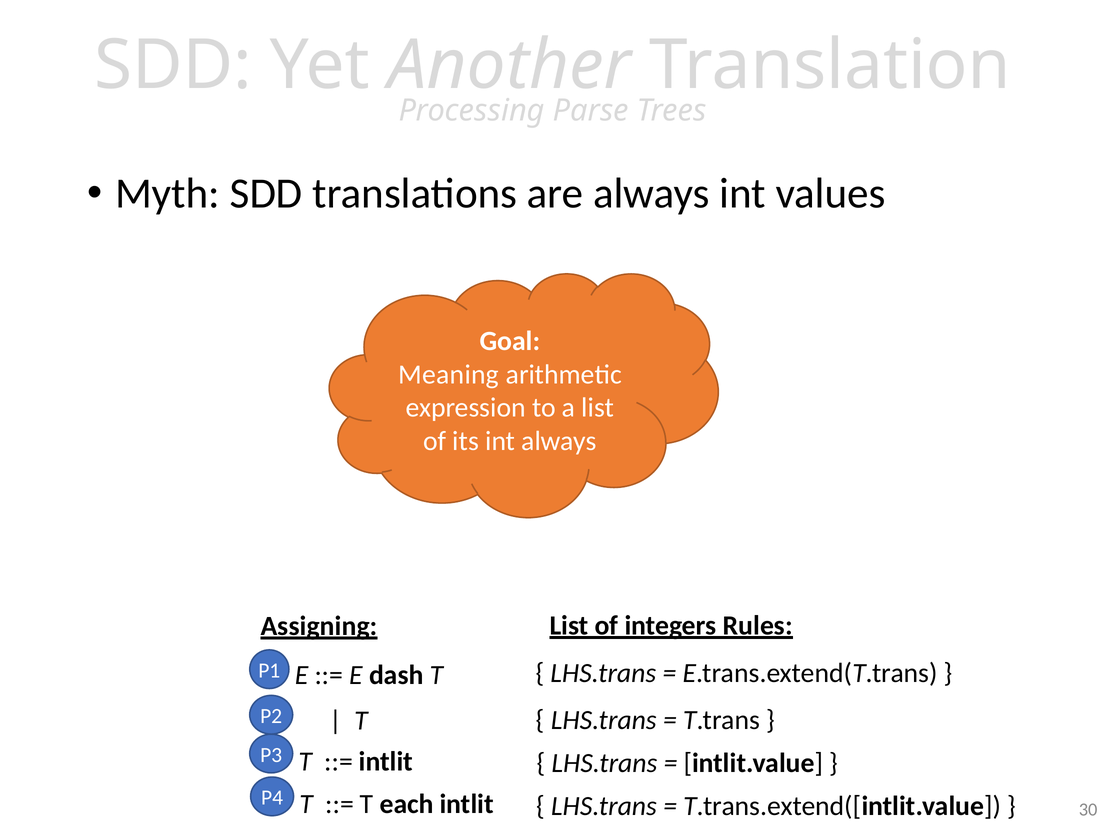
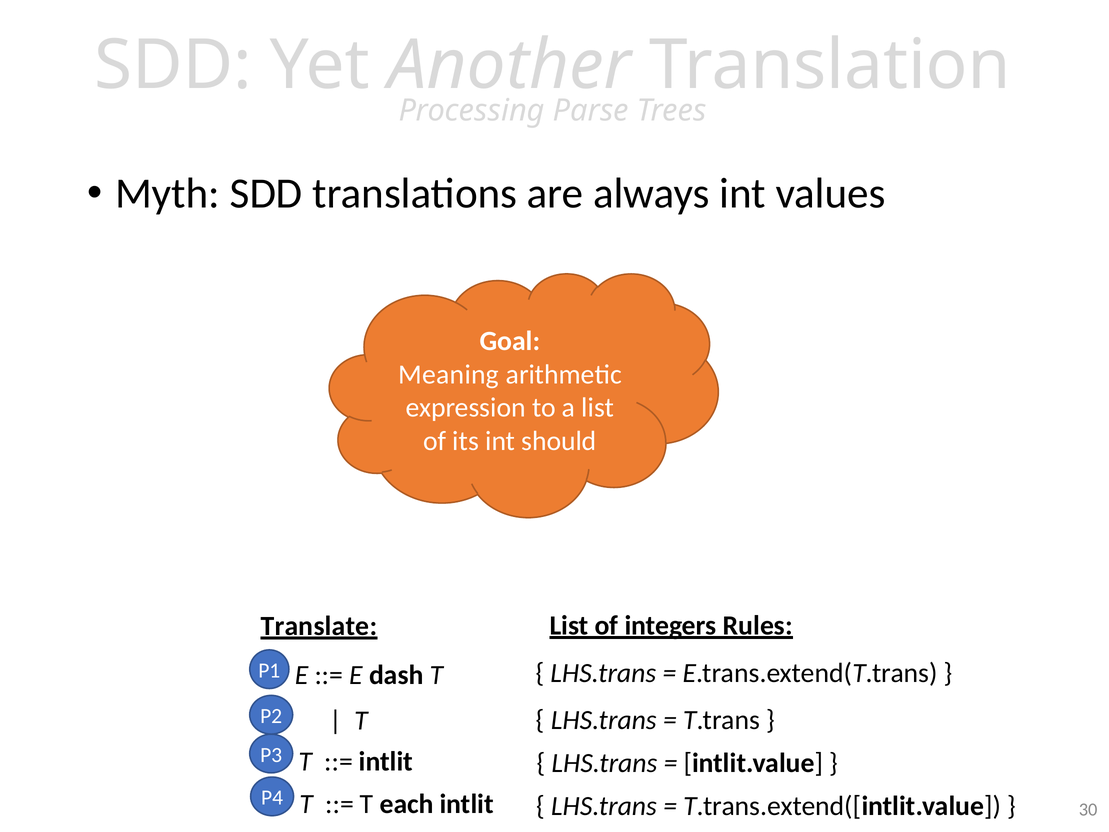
int always: always -> should (559, 441)
Assigning: Assigning -> Translate (319, 626)
